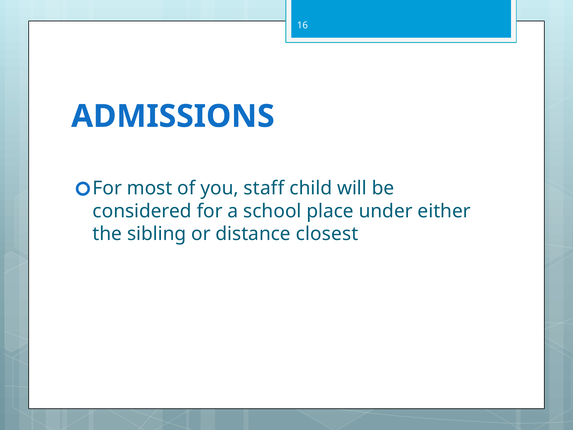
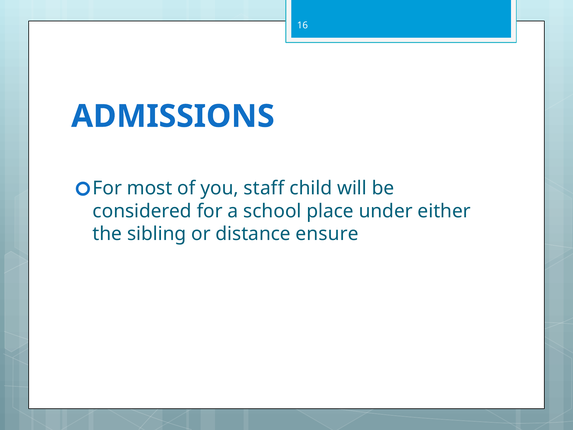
closest: closest -> ensure (327, 234)
